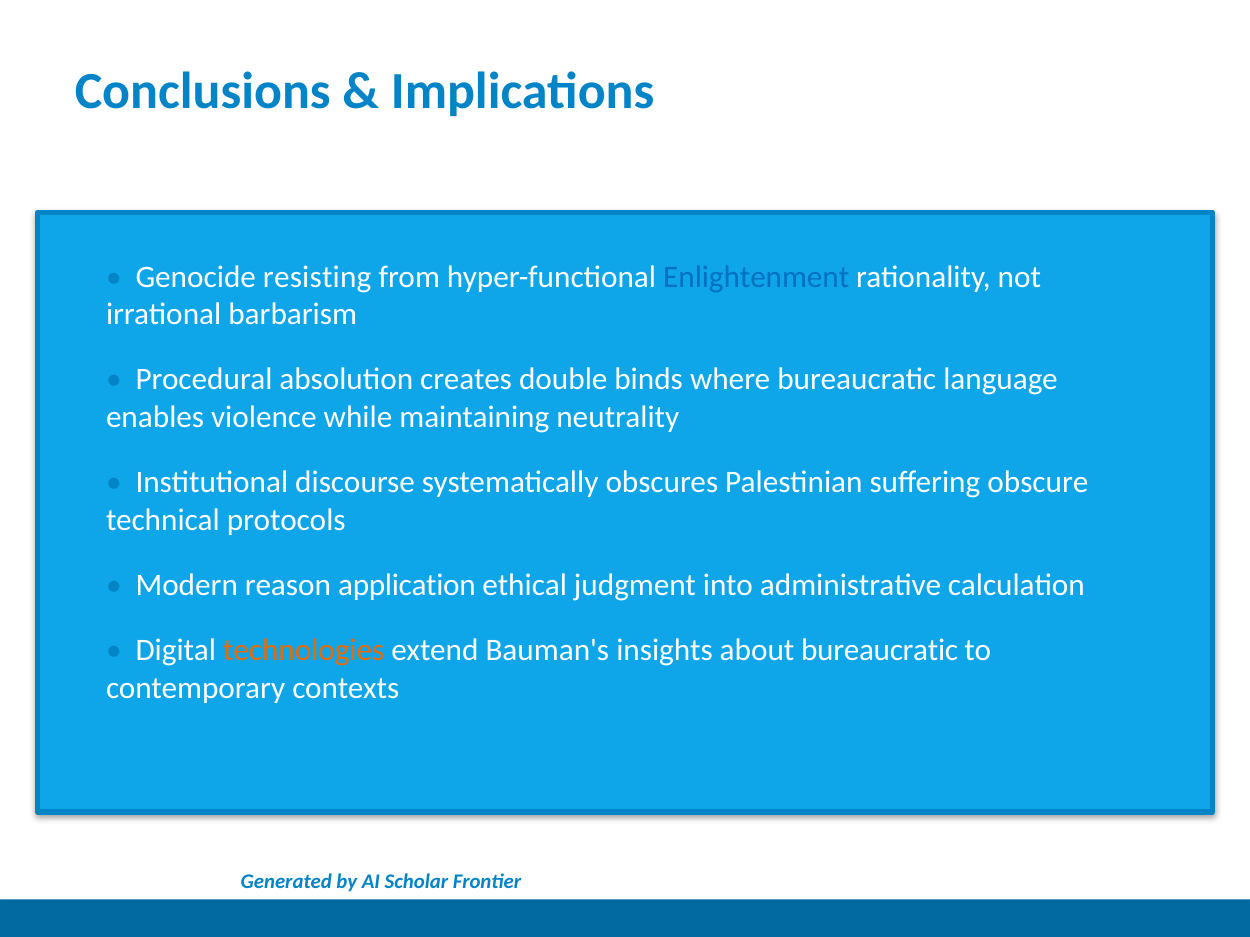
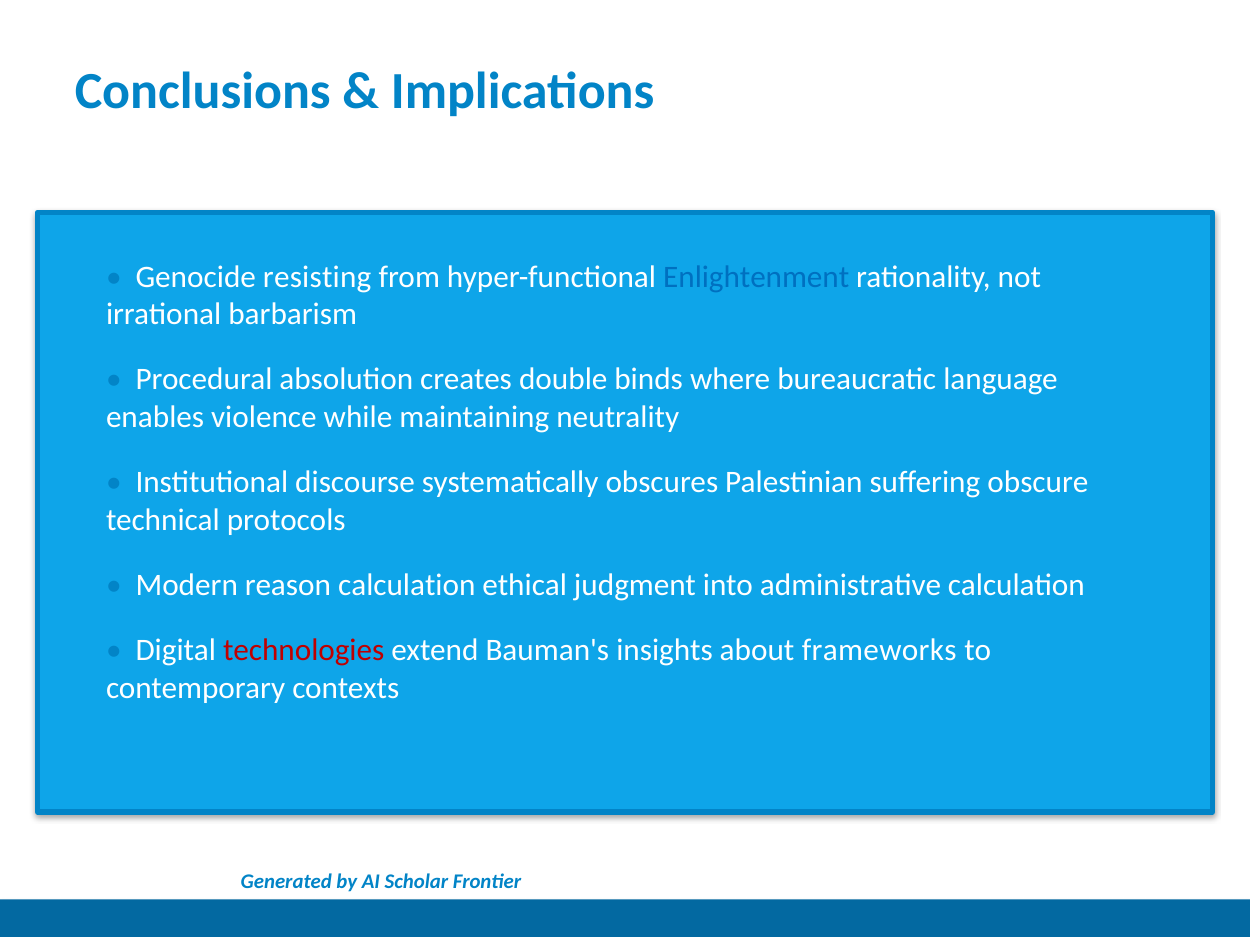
reason application: application -> calculation (407, 585)
technologies colour: orange -> red (304, 651)
about bureaucratic: bureaucratic -> frameworks (879, 651)
